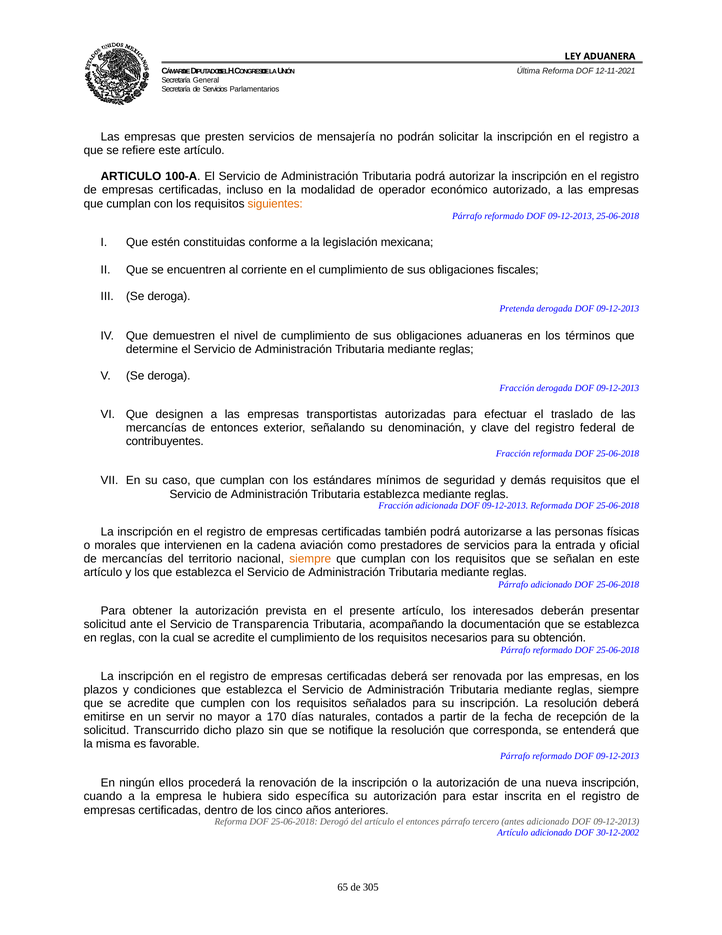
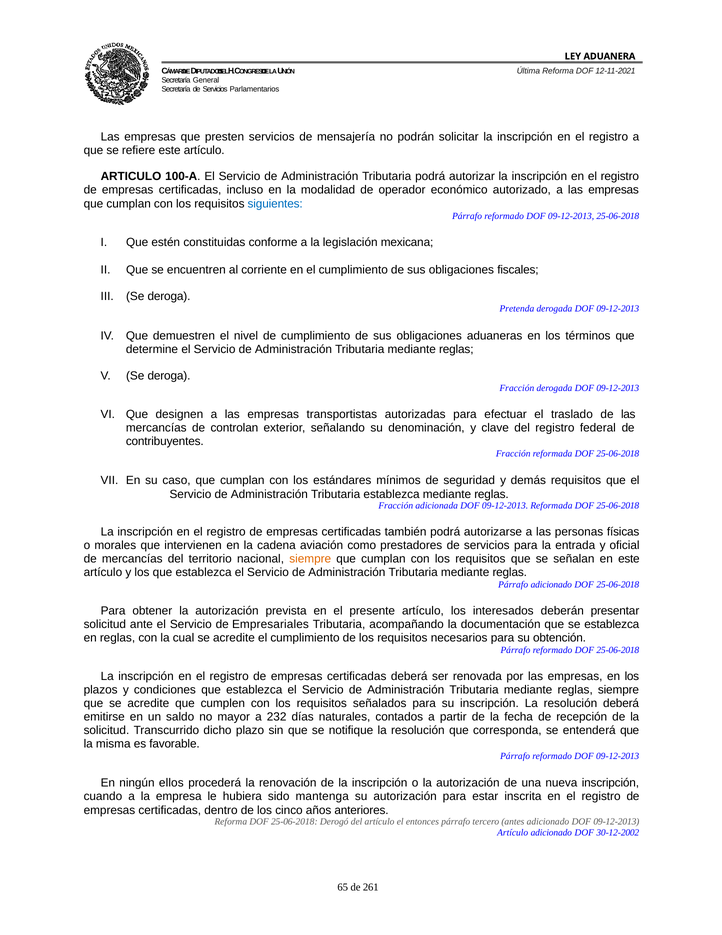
siguientes colour: orange -> blue (275, 204)
de entonces: entonces -> controlan (234, 428)
Transparencia: Transparencia -> Empresariales (270, 624)
servir: servir -> saldo (180, 716)
170: 170 -> 232 (277, 716)
específica: específica -> mantenga (322, 796)
305: 305 -> 261 (371, 887)
